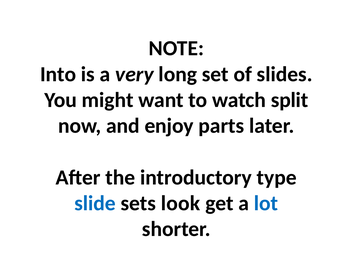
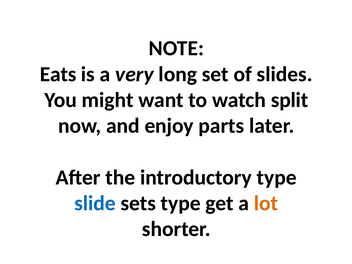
Into: Into -> Eats (58, 74)
sets look: look -> type (181, 203)
lot colour: blue -> orange (266, 203)
